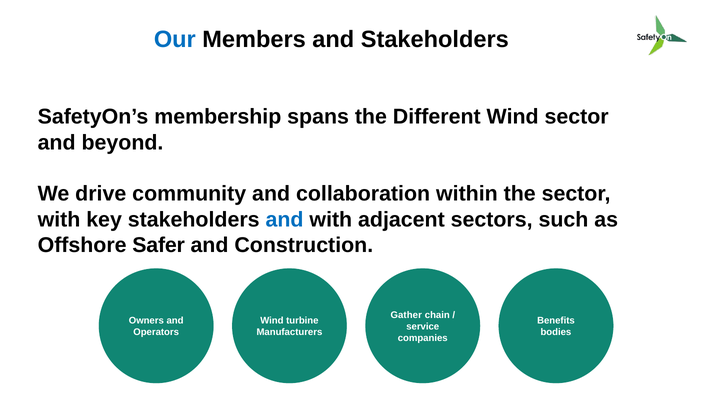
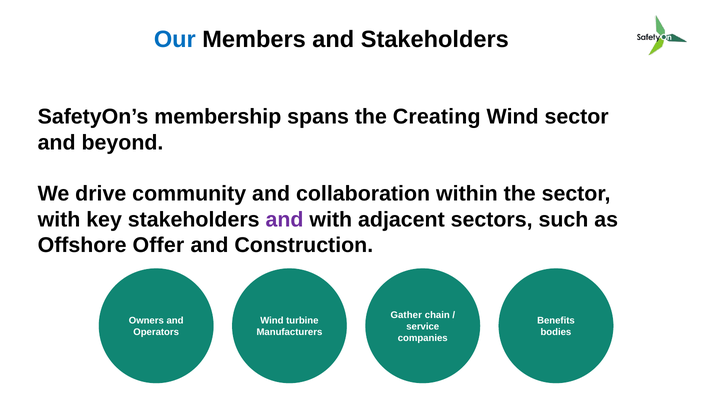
Different: Different -> Creating (437, 117)
and colour: blue -> purple (285, 219)
Safer: Safer -> Offer (158, 245)
